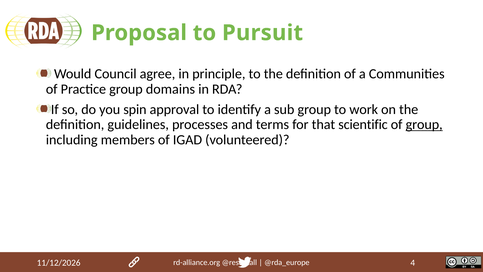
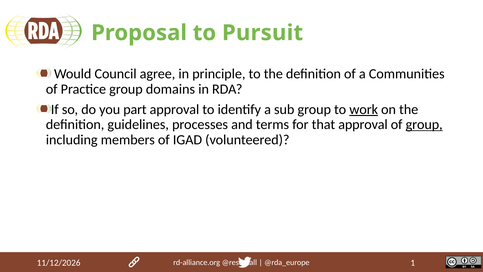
spin: spin -> part (135, 109)
work underline: none -> present (364, 109)
that scientific: scientific -> approval (363, 125)
4: 4 -> 1 (413, 262)
